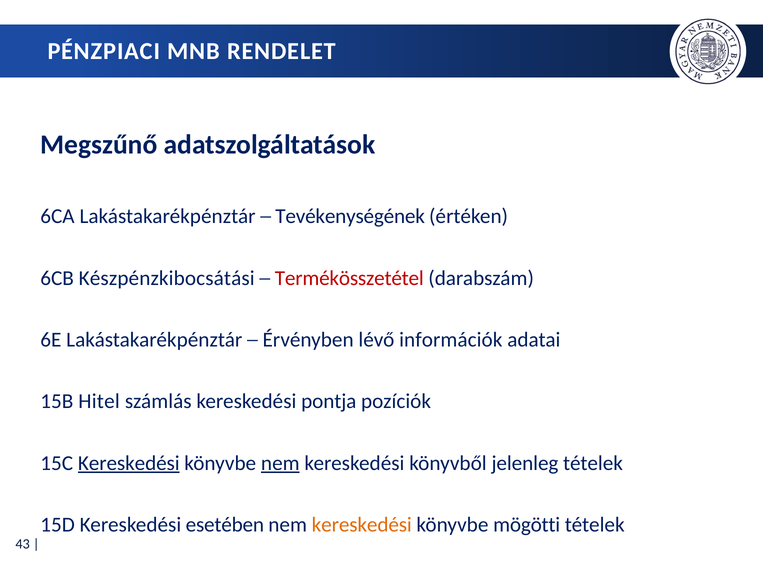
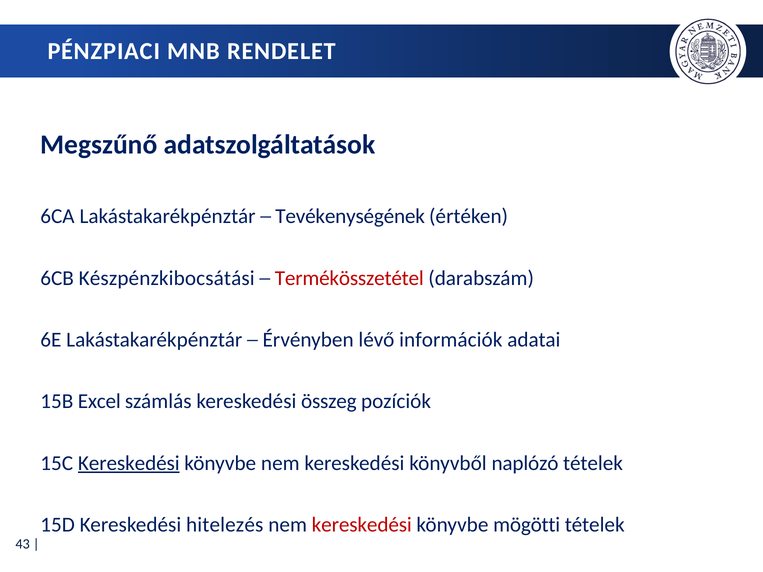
Hitel: Hitel -> Excel (99, 402)
pontja: pontja -> összeg (329, 402)
nem underline: present -> none (280, 463)
jelenleg: jelenleg -> naplózó (525, 463)
esetében: esetében -> hitelezés (225, 525)
kereskedési colour: orange -> red (362, 525)
